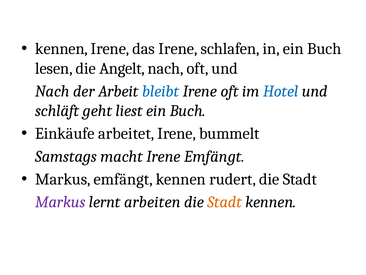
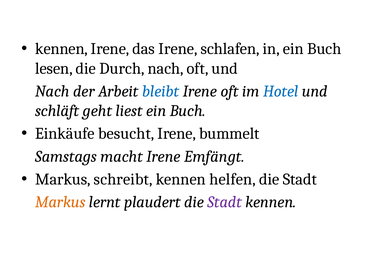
Angelt: Angelt -> Durch (122, 68)
arbeitet: arbeitet -> besucht (126, 133)
Markus emfängt: emfängt -> schreibt (123, 179)
rudert: rudert -> helfen (233, 179)
Markus colour: purple -> orange (60, 202)
arbeiten: arbeiten -> plaudert (152, 202)
Stadt colour: orange -> purple (225, 202)
